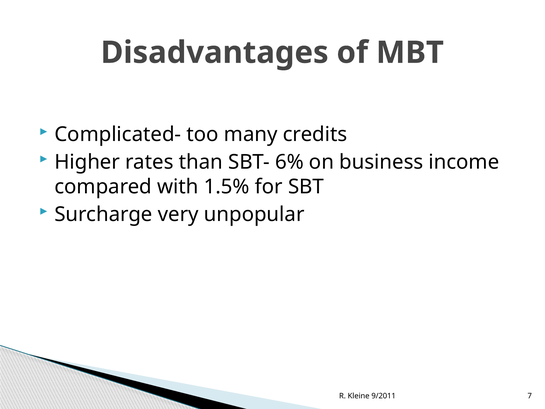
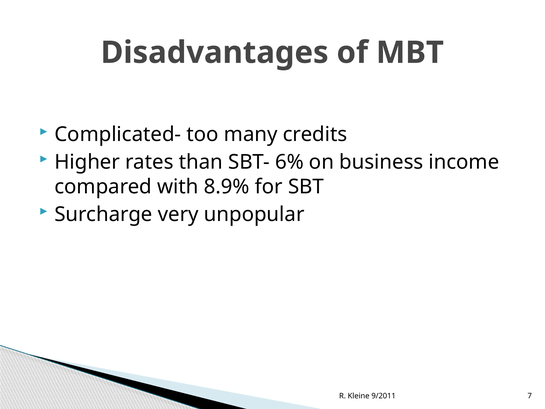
1.5%: 1.5% -> 8.9% (227, 187)
